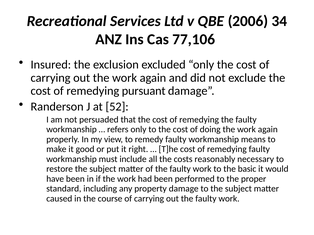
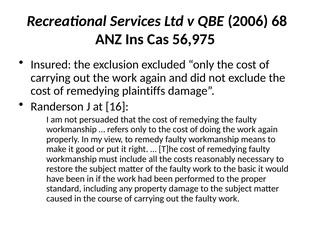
34: 34 -> 68 (279, 21)
77,106: 77,106 -> 56,975 (194, 40)
pursuant: pursuant -> plaintiffs (144, 91)
52: 52 -> 16 (117, 107)
